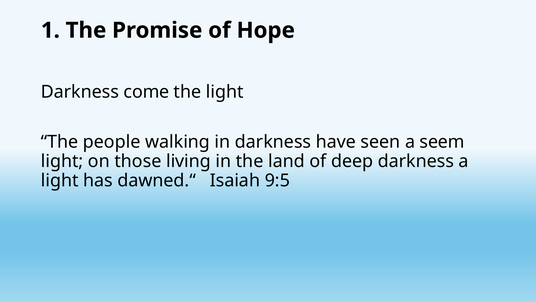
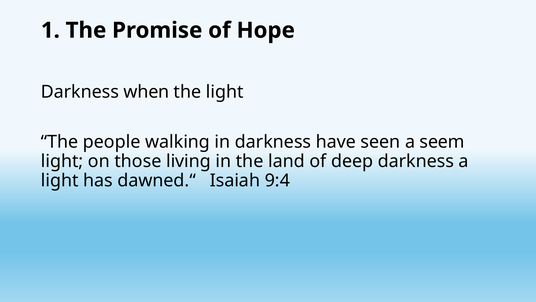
come: come -> when (146, 92)
9:5: 9:5 -> 9:4 (277, 180)
